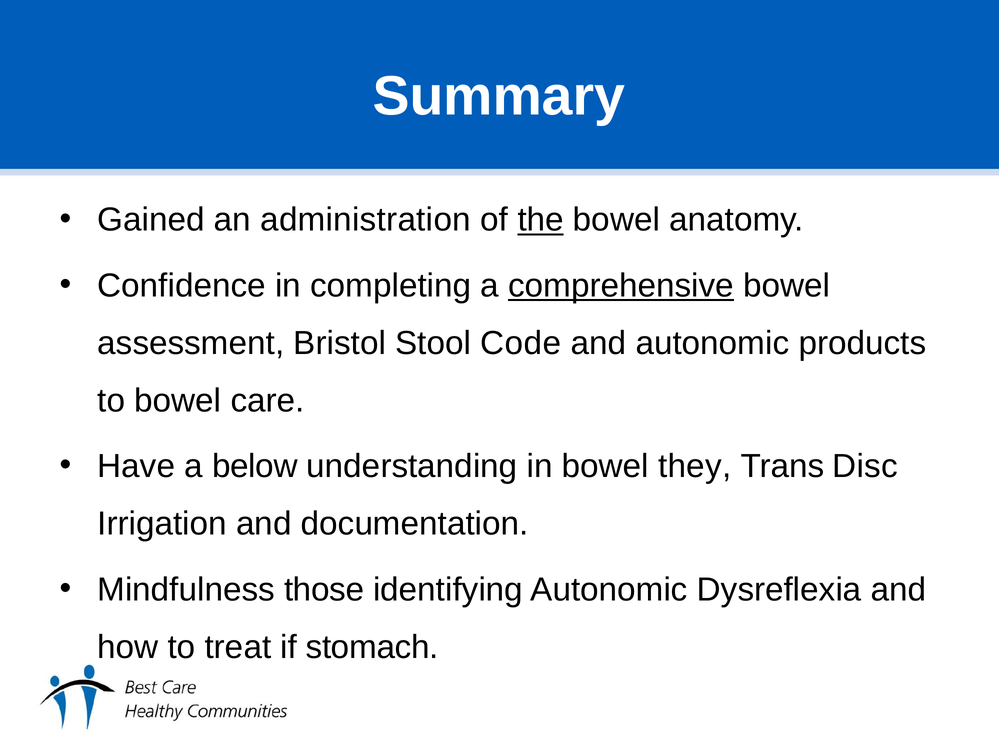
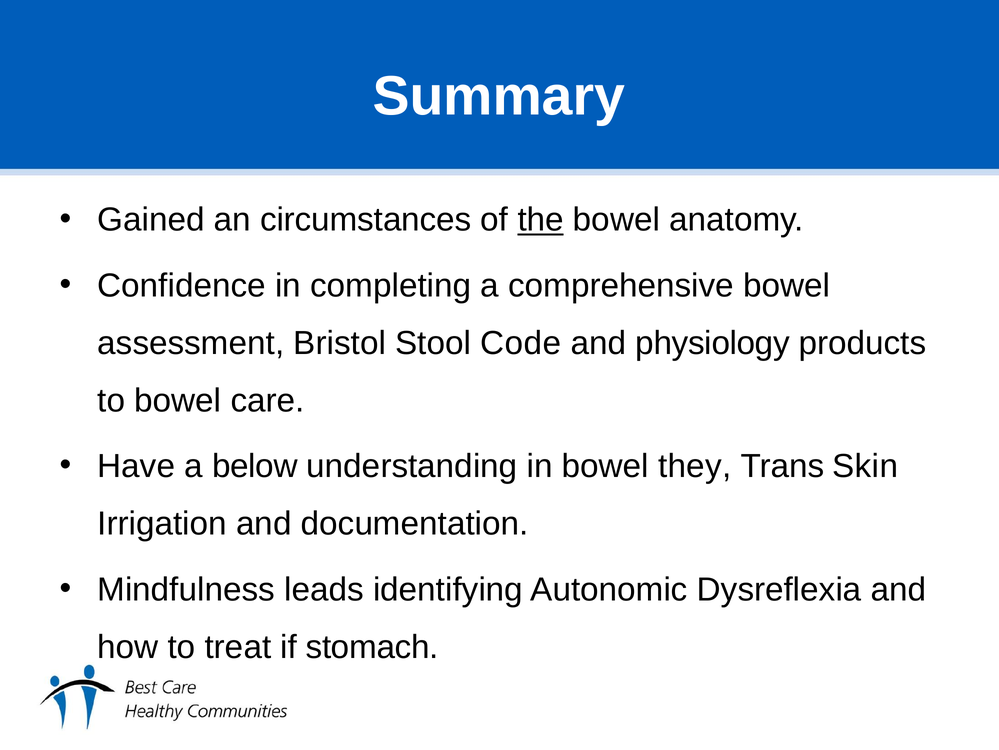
administration: administration -> circumstances (366, 220)
comprehensive underline: present -> none (621, 285)
and autonomic: autonomic -> physiology (713, 343)
Disc: Disc -> Skin (865, 466)
those: those -> leads (324, 589)
